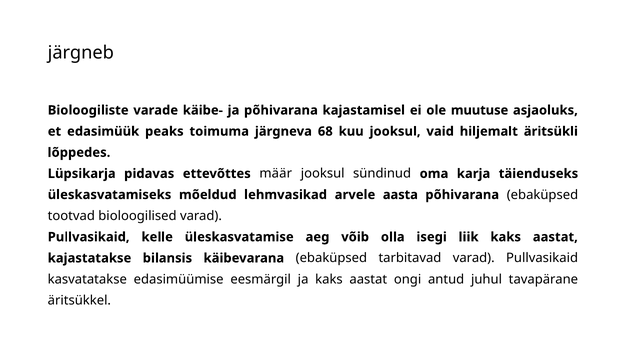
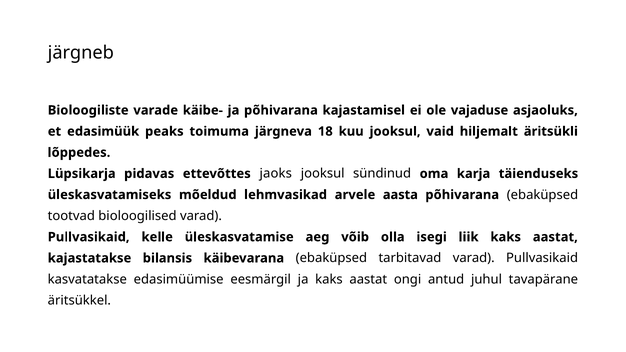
muutuse: muutuse -> vajaduse (480, 110)
68: 68 -> 18 (325, 131)
määr: määr -> jaoks (276, 174)
